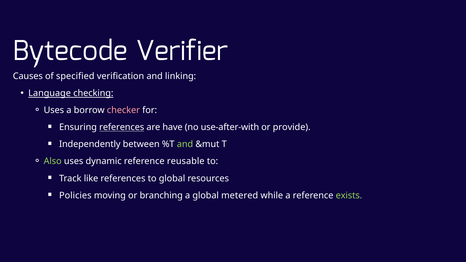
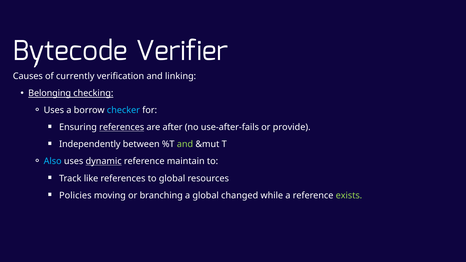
specified: specified -> currently (75, 76)
Language: Language -> Belonging (50, 93)
checker colour: pink -> light blue (123, 110)
have: have -> after (173, 127)
use-after-with: use-after-with -> use-after-fails (230, 127)
Also colour: light green -> light blue (53, 161)
dynamic underline: none -> present (104, 161)
reusable: reusable -> maintain (186, 161)
metered: metered -> changed (240, 195)
